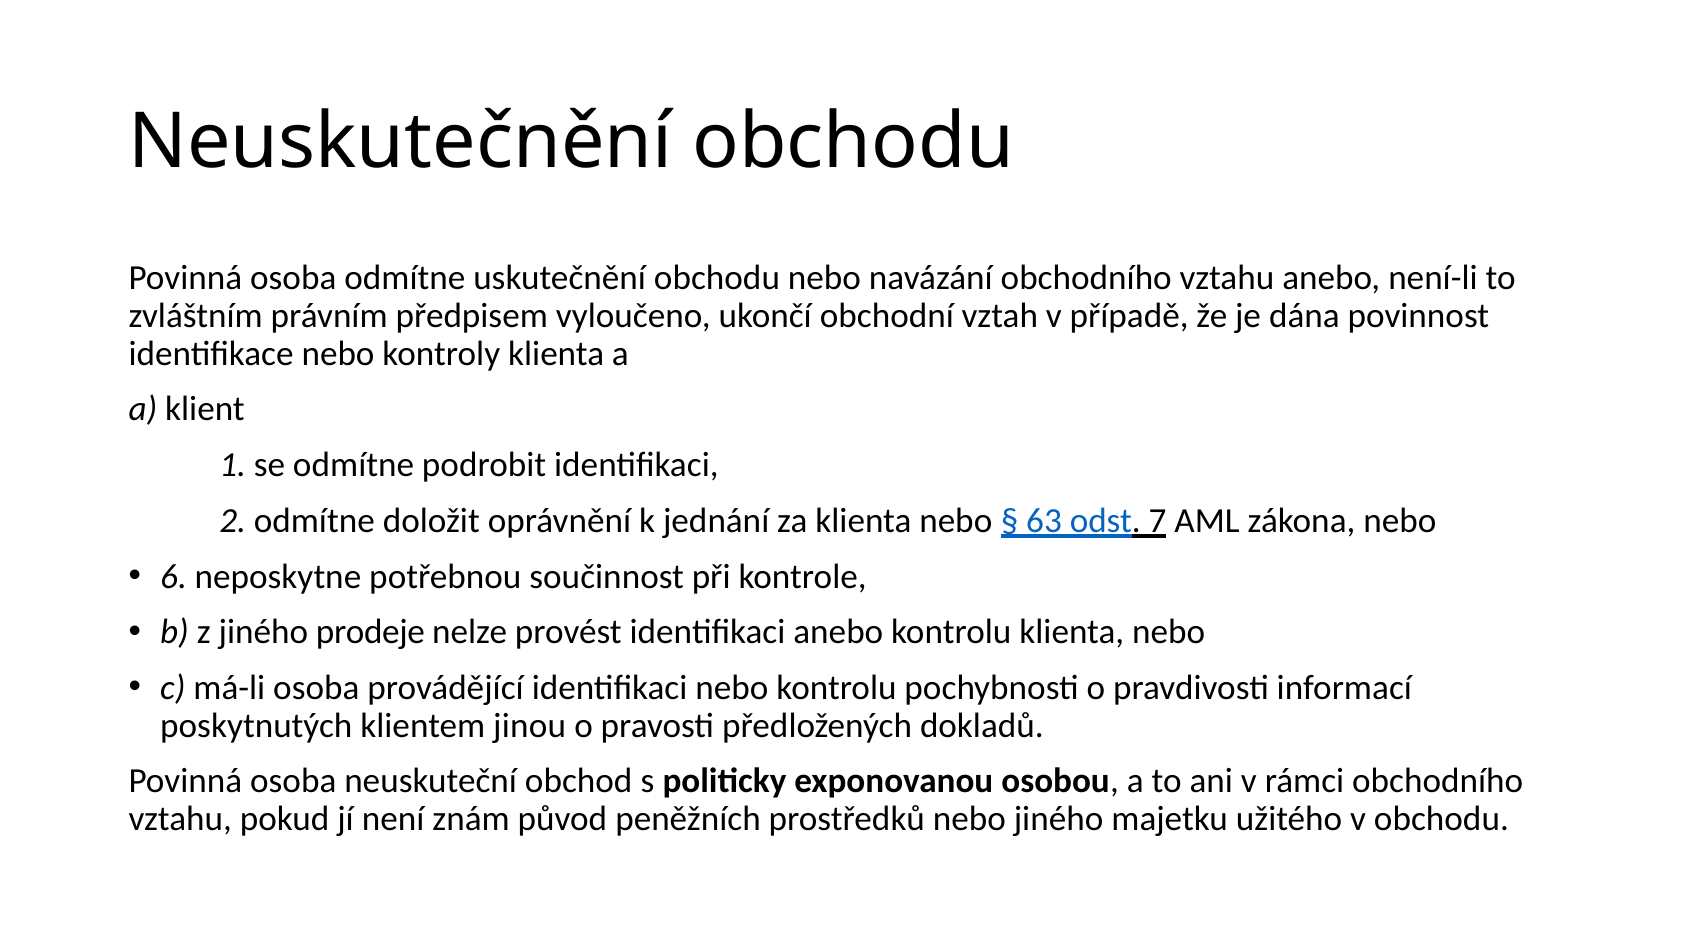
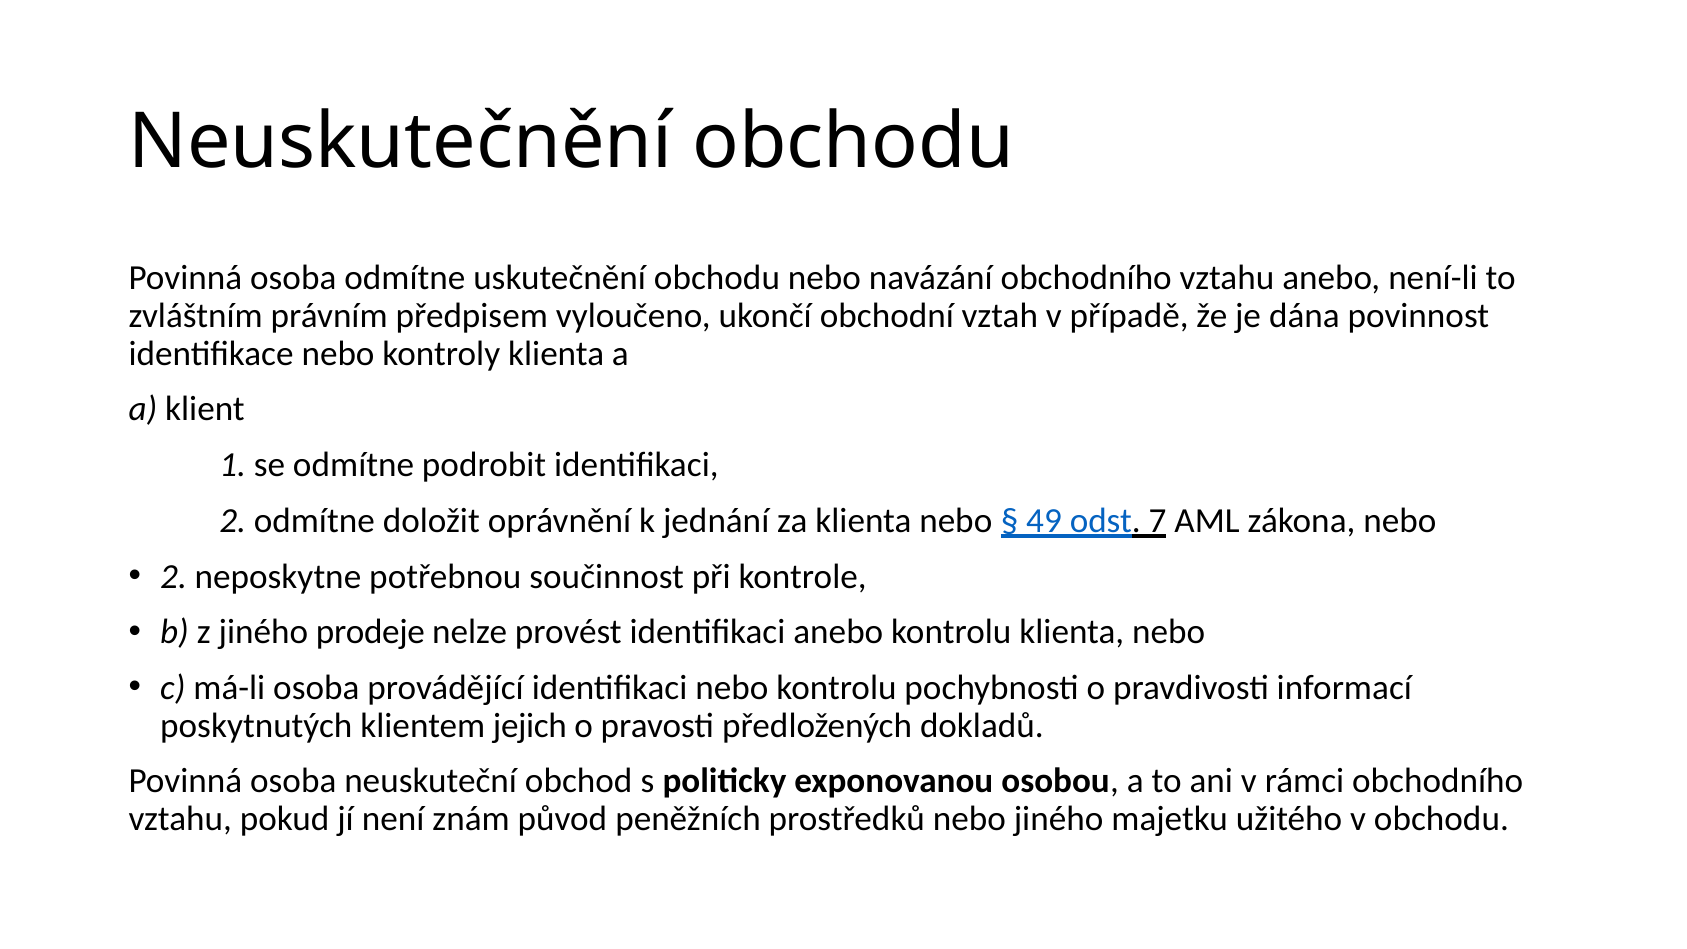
63: 63 -> 49 (1044, 521)
6: 6 -> 2 (174, 577)
jinou: jinou -> jejich (530, 726)
